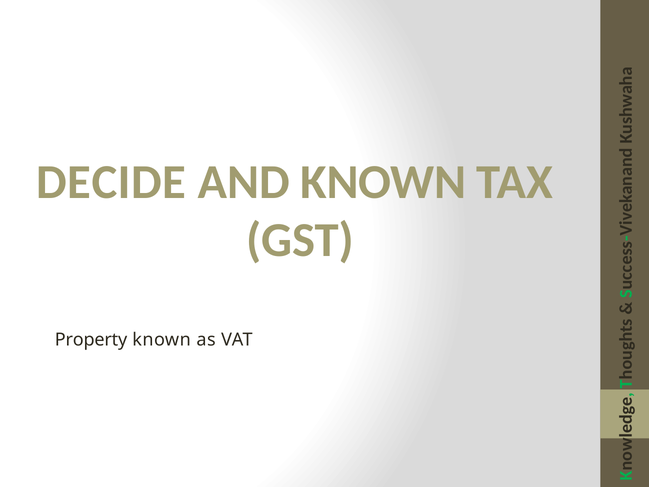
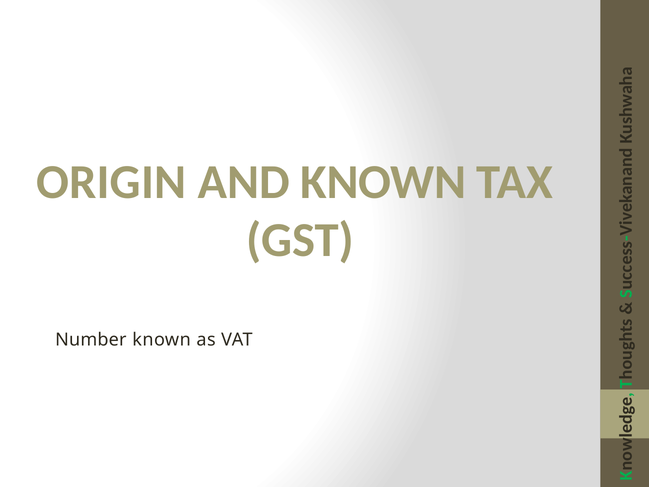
DECIDE: DECIDE -> ORIGIN (111, 182)
Property: Property -> Number (91, 340)
